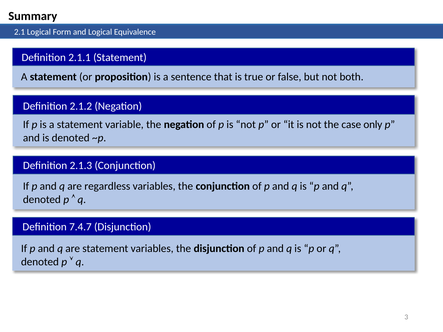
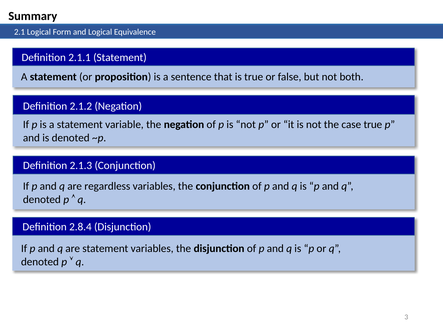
case only: only -> true (373, 125)
7.4.7: 7.4.7 -> 2.8.4 (80, 227)
